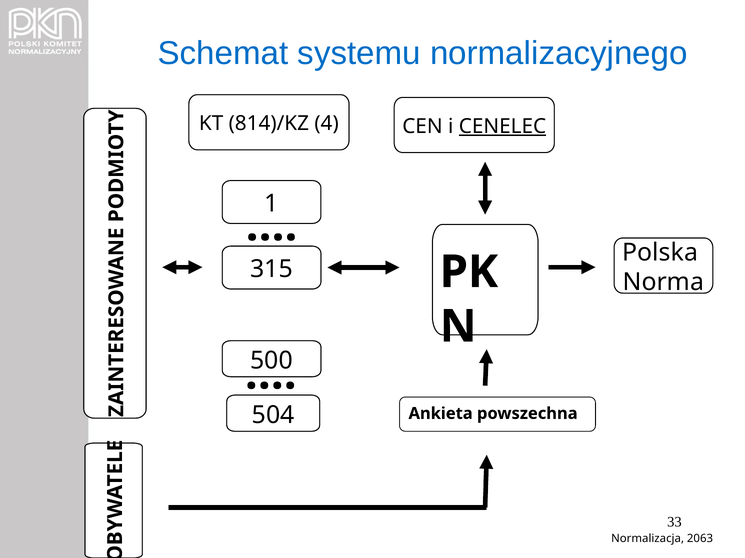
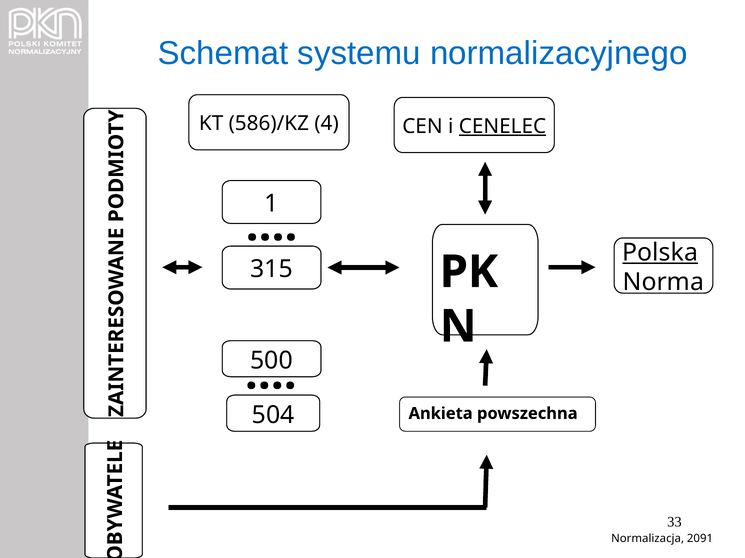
814)/KZ: 814)/KZ -> 586)/KZ (269, 124)
Polska underline: none -> present (660, 253)
2063: 2063 -> 2091 (700, 539)
